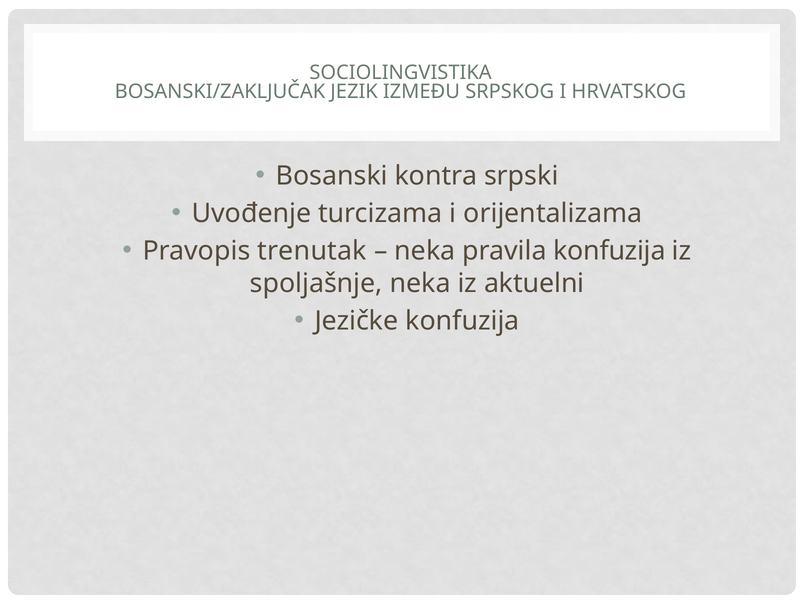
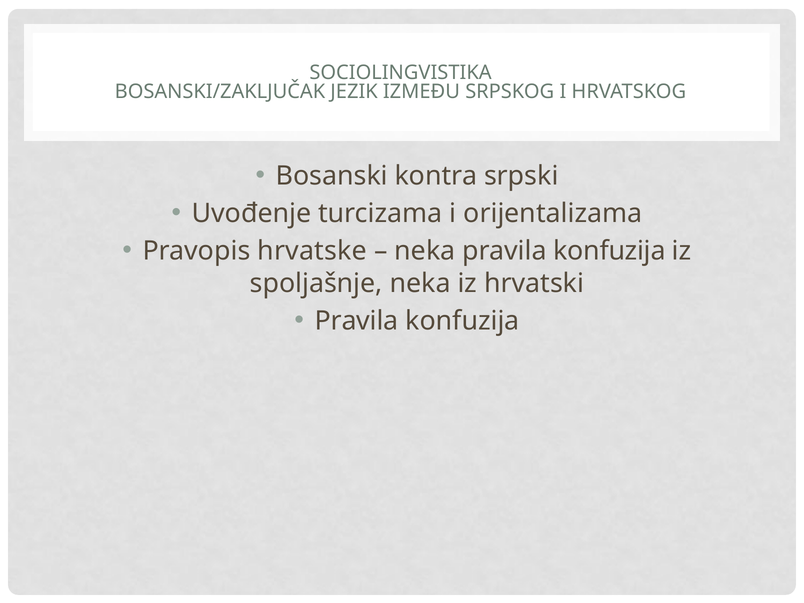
trenutak: trenutak -> hrvatske (312, 251)
aktuelni: aktuelni -> hrvatski (534, 283)
Jezičke: Jezičke -> Pravila (356, 321)
